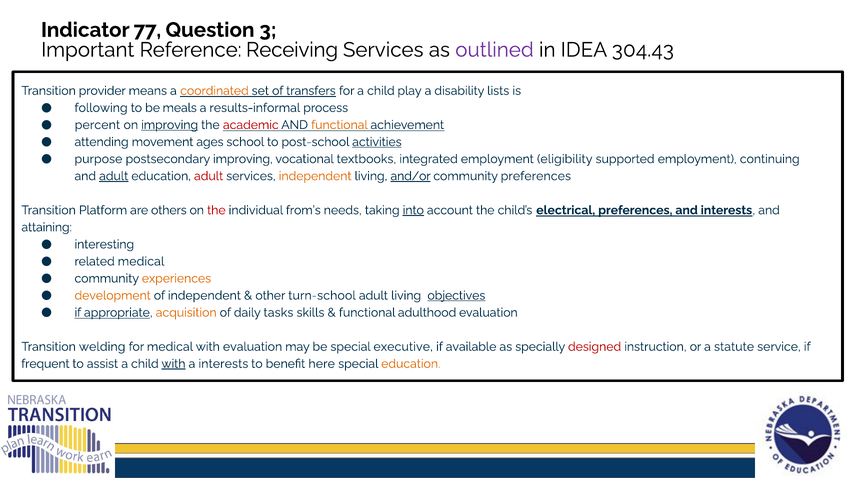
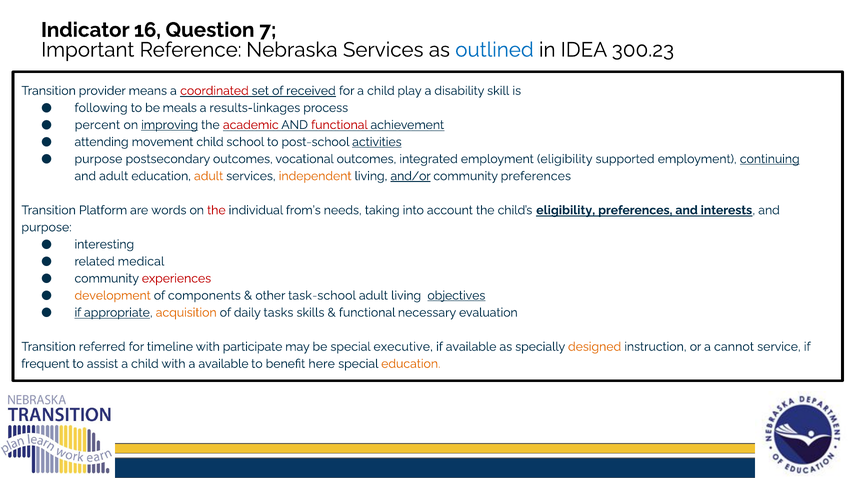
77: 77 -> 16 (147, 30)
3: 3 -> 7 (268, 30)
Receiving: Receiving -> Nebraska (292, 50)
outlined colour: purple -> blue (494, 50)
304.43: 304.43 -> 300.23 (643, 50)
coordinated colour: orange -> red (214, 91)
transfers: transfers -> received (311, 91)
lists: lists -> skill (498, 91)
results-informal: results-informal -> results-linkages (255, 108)
functional colour: orange -> red (339, 125)
movement ages: ages -> child (210, 142)
postsecondary improving: improving -> outcomes (243, 159)
vocational textbooks: textbooks -> outcomes (366, 159)
continuing underline: none -> present (770, 159)
adult underline: present -> none (114, 176)
adult colour: red -> orange (209, 176)
others: others -> words (169, 210)
into underline: present -> none (413, 210)
child’s electrical: electrical -> eligibility (566, 210)
attaining: attaining -> purpose (47, 227)
experiences colour: orange -> red (176, 278)
of independent: independent -> components (204, 295)
turn-school: turn-school -> task-school (322, 295)
adulthood: adulthood -> necessary (427, 312)
welding: welding -> referred (102, 346)
for medical: medical -> timeline (170, 346)
with evaluation: evaluation -> participate (253, 346)
designed colour: red -> orange (595, 346)
statute: statute -> cannot (734, 346)
with underline: present -> none (173, 363)
a interests: interests -> available (224, 363)
